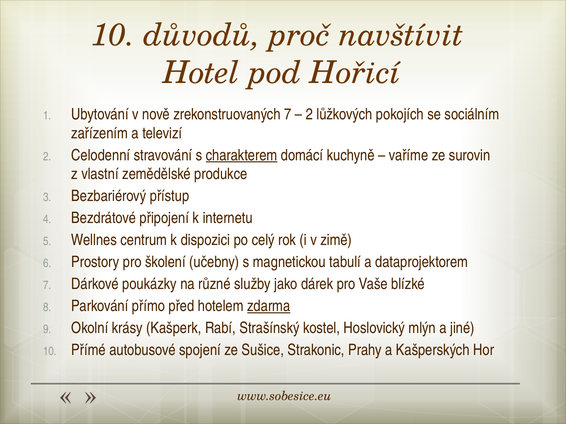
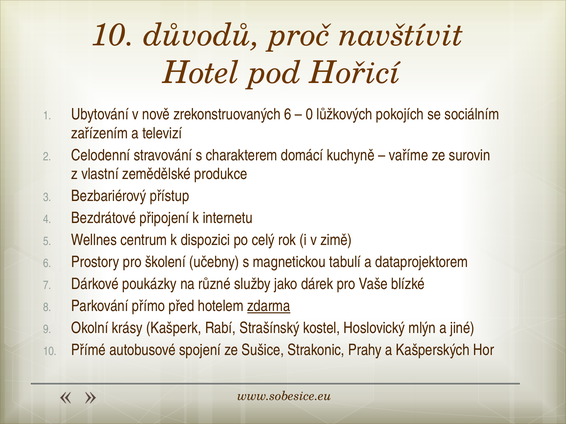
zrekonstruovaných 7: 7 -> 6 (288, 114)
2: 2 -> 0 (309, 114)
charakterem underline: present -> none (242, 155)
